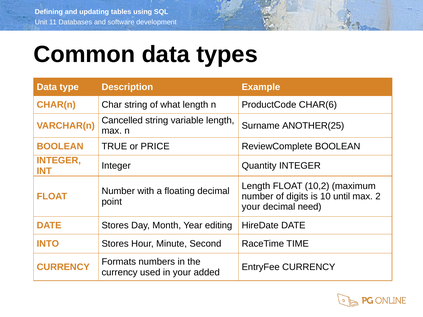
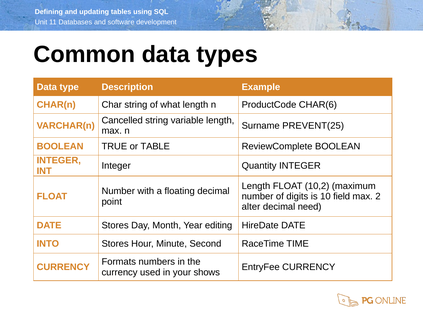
ANOTHER(25: ANOTHER(25 -> PREVENT(25 (313, 126)
PRICE: PRICE -> TABLE (155, 147)
until: until -> field (342, 197)
your: your -> alter (251, 207)
added: added -> shows (207, 272)
